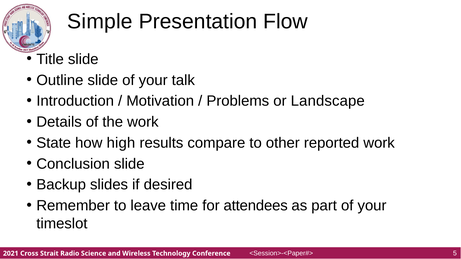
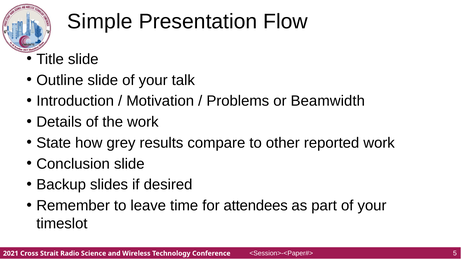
Landscape: Landscape -> Beamwidth (328, 101)
high: high -> grey (121, 143)
